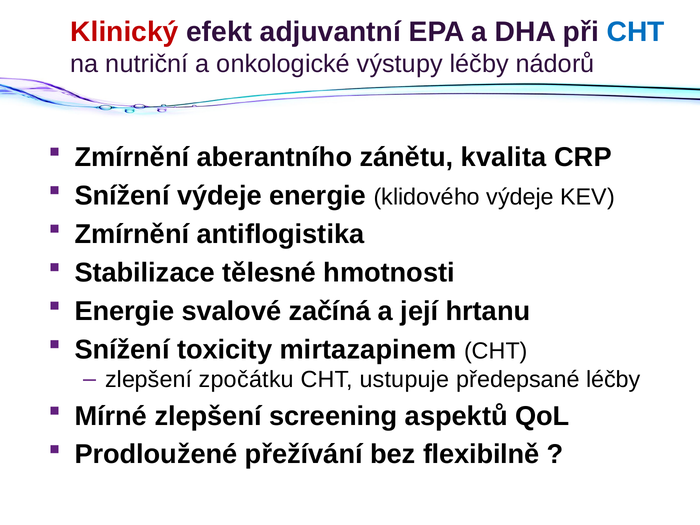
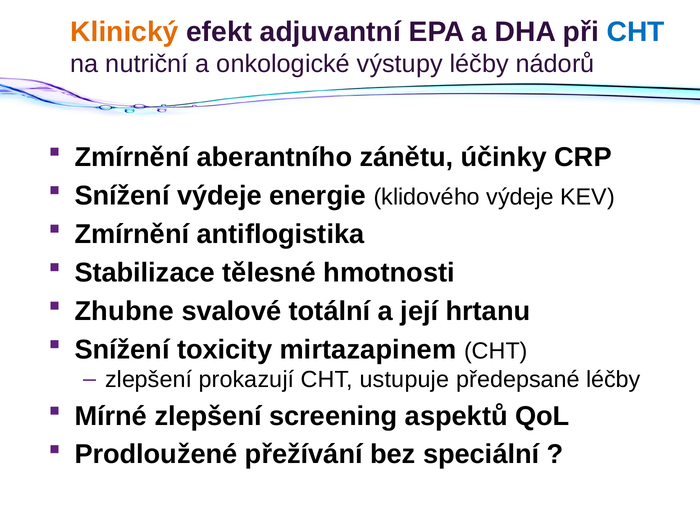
Klinický colour: red -> orange (124, 32)
kvalita: kvalita -> účinky (504, 157)
Energie: Energie -> Zhubne (124, 311)
začíná: začíná -> totální (330, 311)
zpočátku: zpočátku -> prokazují (246, 380)
flexibilně: flexibilně -> speciální (481, 455)
